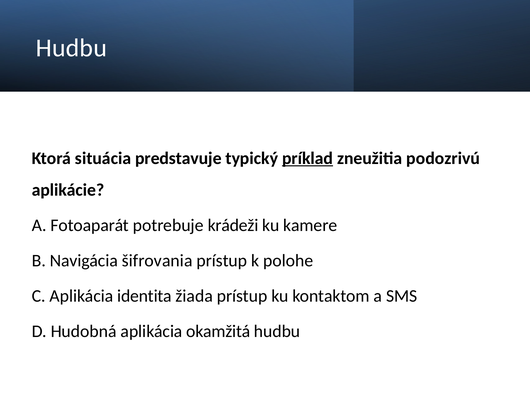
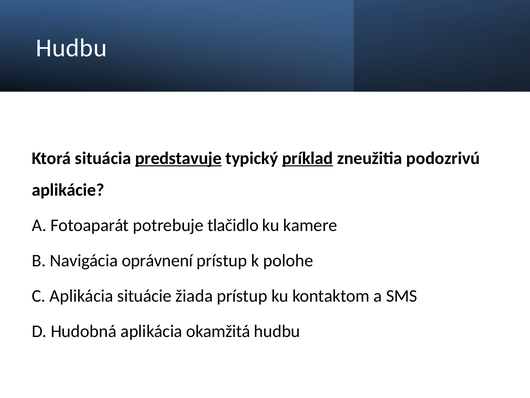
predstavuje underline: none -> present (178, 158)
krádeži: krádeži -> tlačidlo (233, 225)
šifrovania: šifrovania -> oprávnení (157, 260)
identita: identita -> situácie (144, 296)
